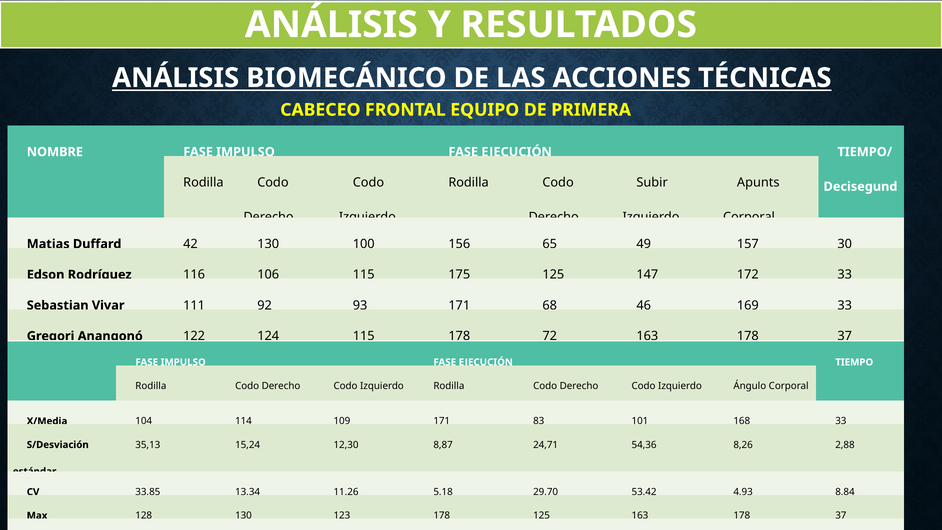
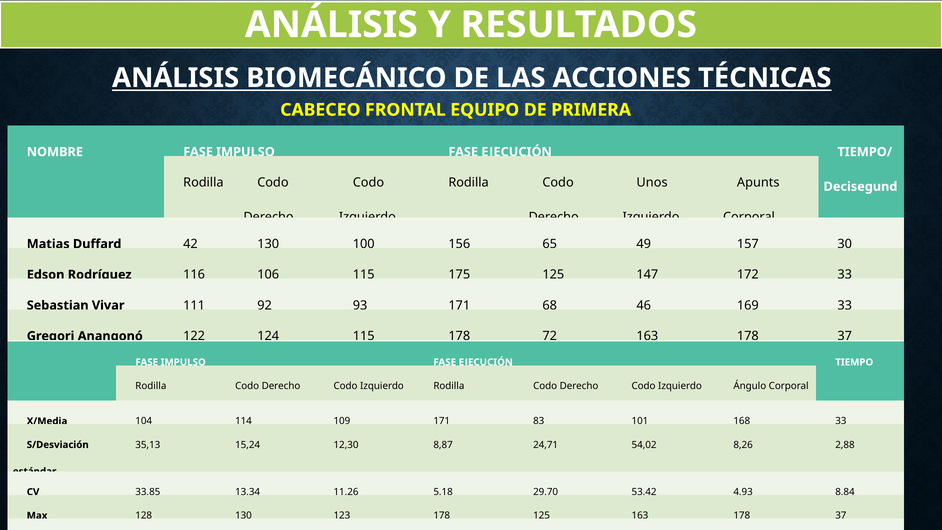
Subir: Subir -> Unos (652, 183)
54,36: 54,36 -> 54,02 (644, 445)
